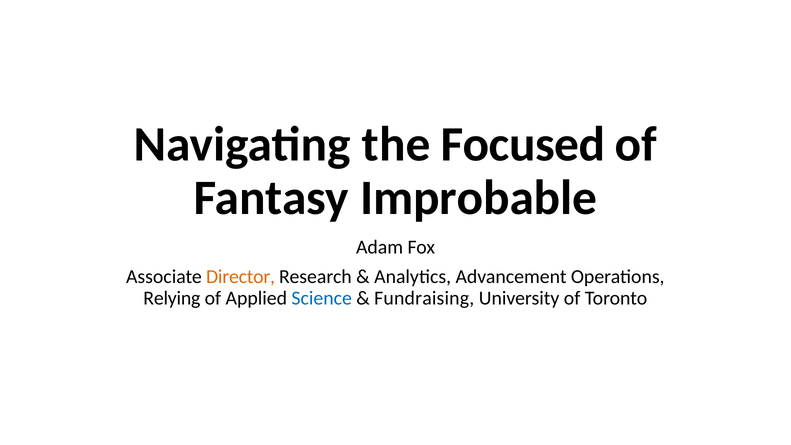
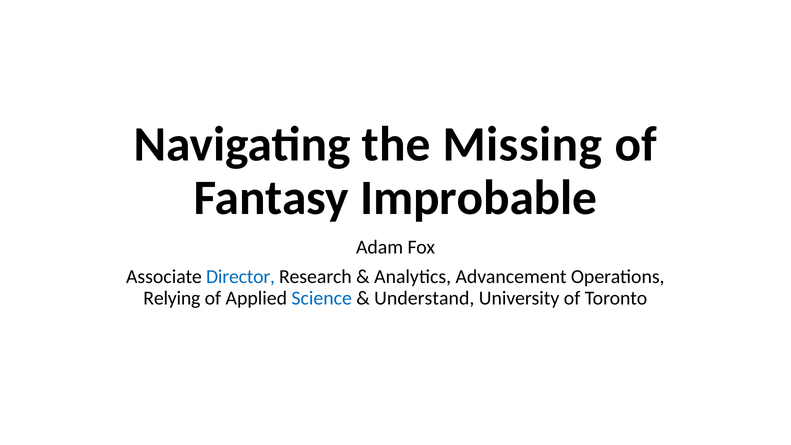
Focused: Focused -> Missing (522, 144)
Director colour: orange -> blue (241, 277)
Fundraising: Fundraising -> Understand (424, 298)
